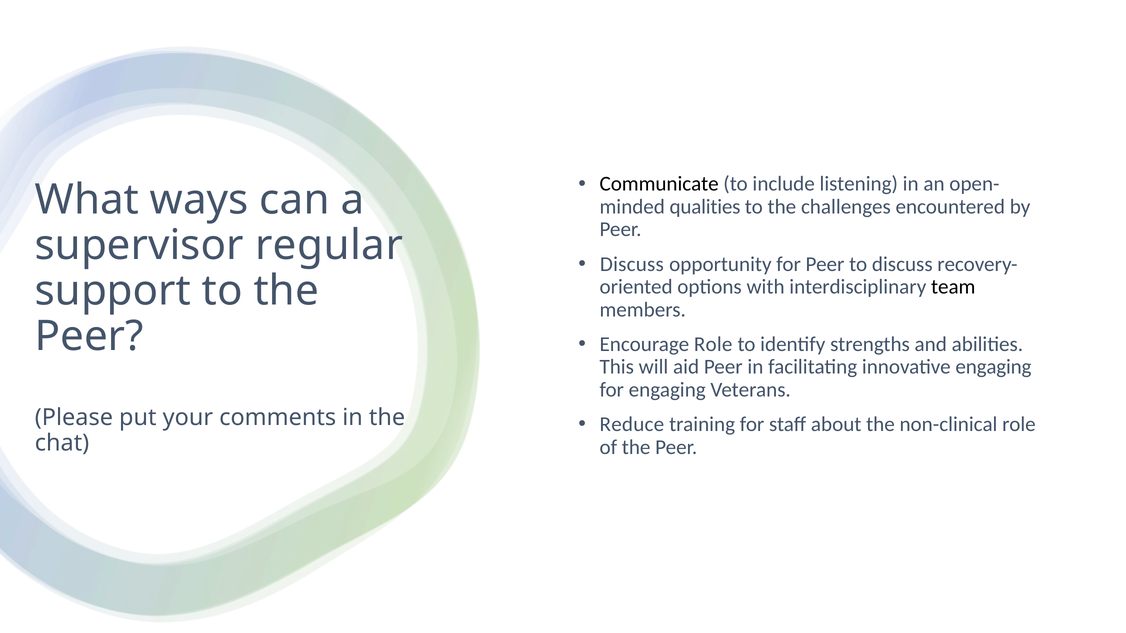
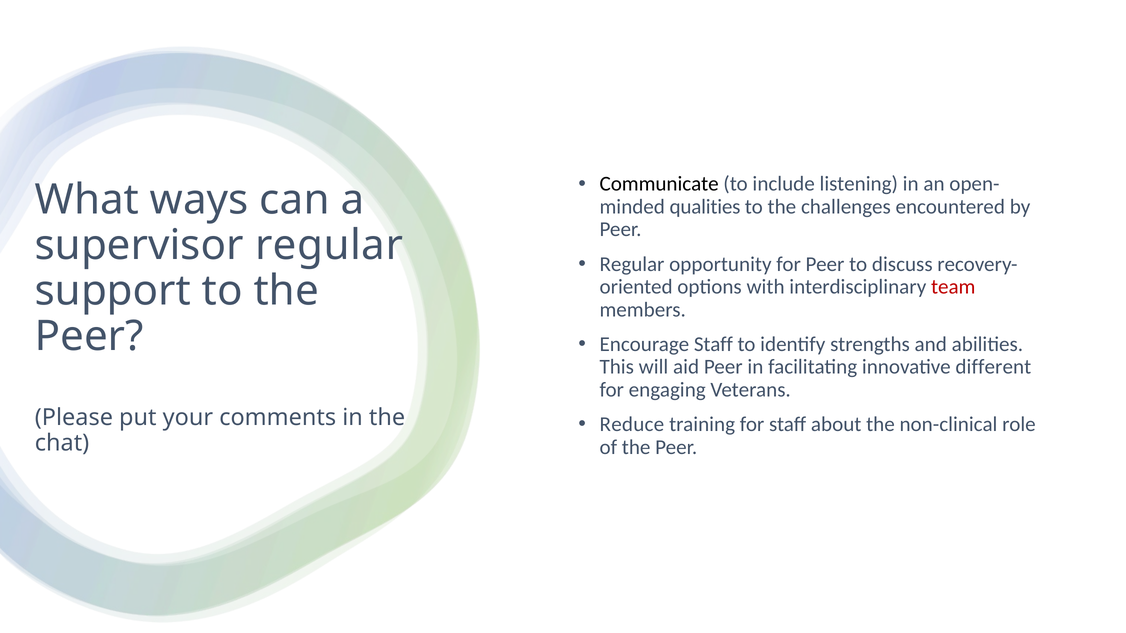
Discuss: Discuss -> Regular (632, 264)
team colour: black -> red (953, 287)
Encourage Role: Role -> Staff (713, 344)
innovative engaging: engaging -> different (993, 367)
